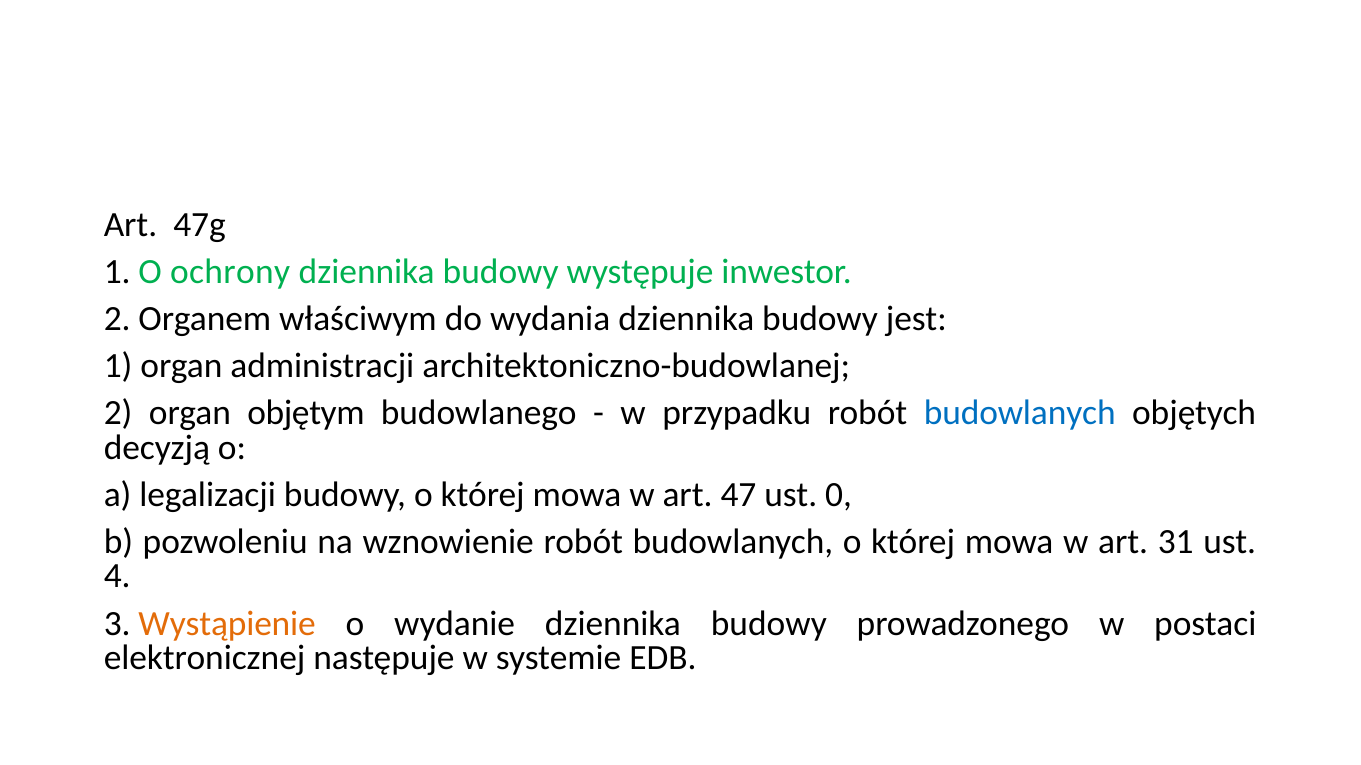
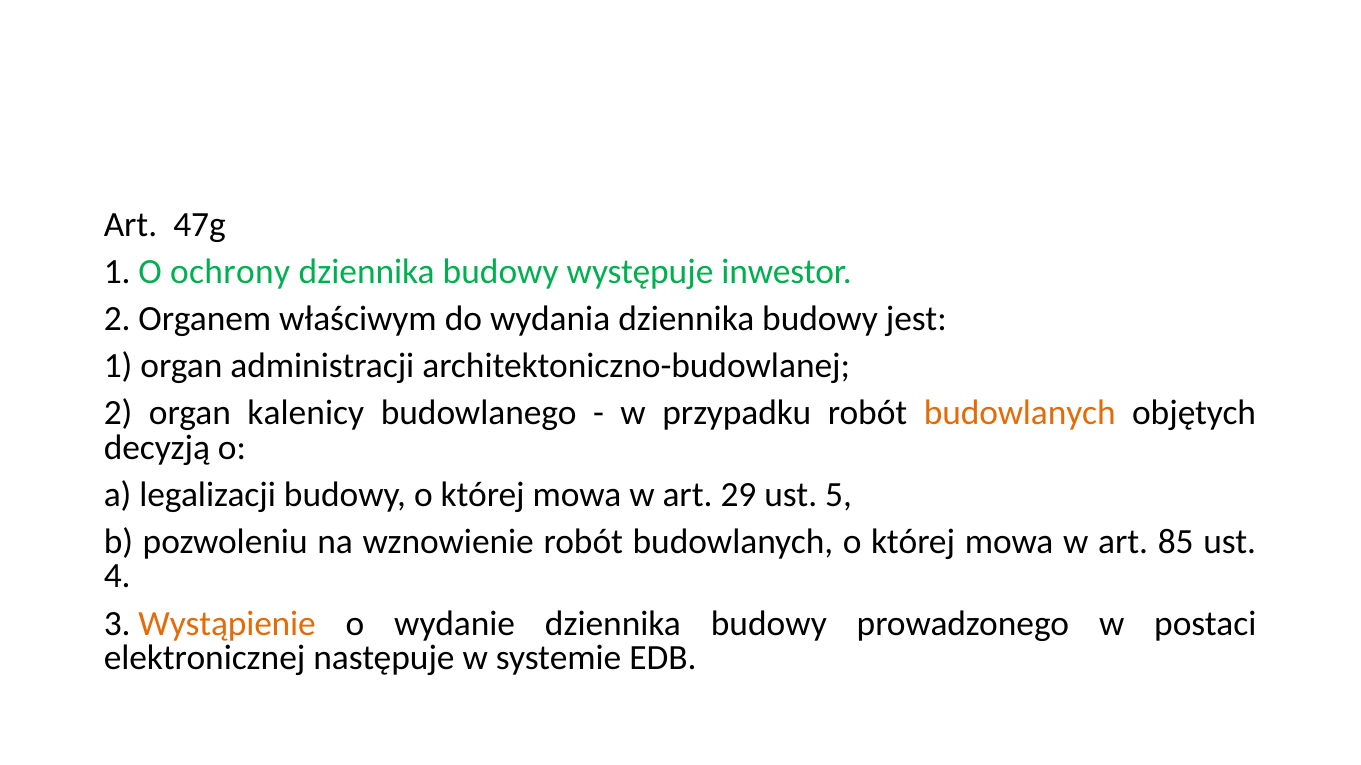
objętym: objętym -> kalenicy (306, 413)
budowlanych colour: blue -> orange (1020, 413)
47: 47 -> 29 (738, 495)
0: 0 -> 5 (839, 495)
31: 31 -> 85 (1176, 542)
